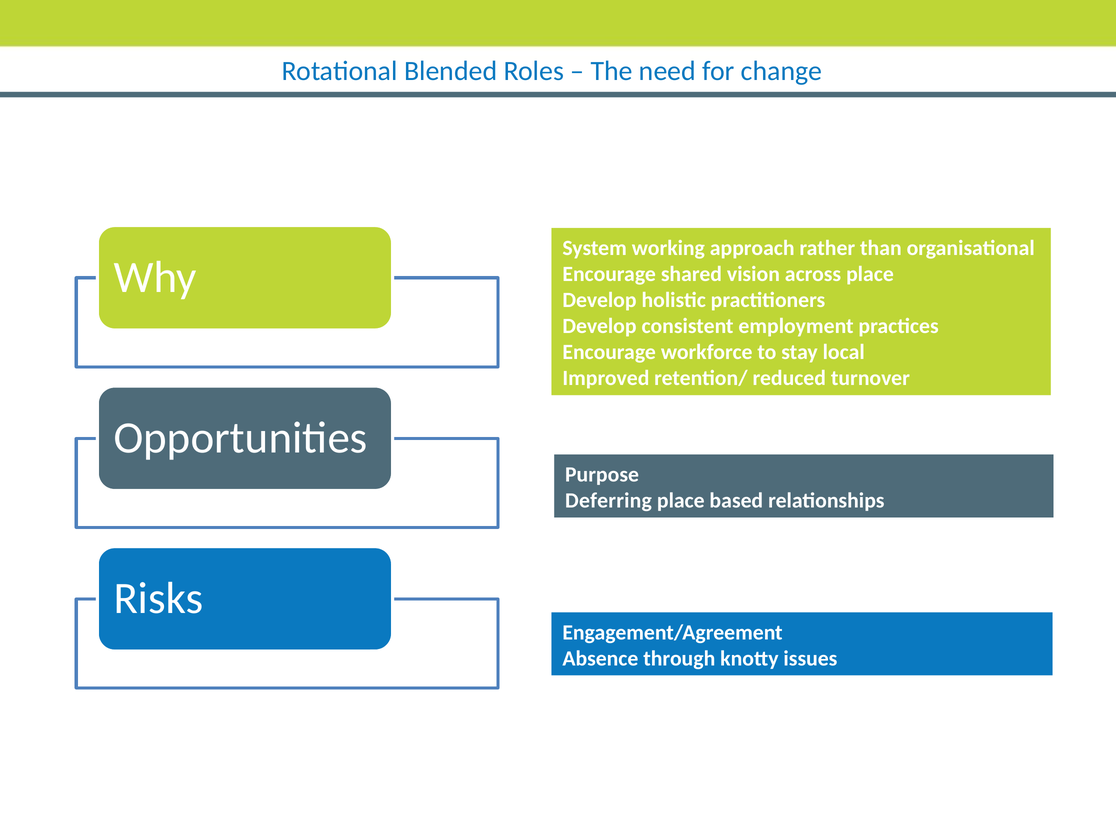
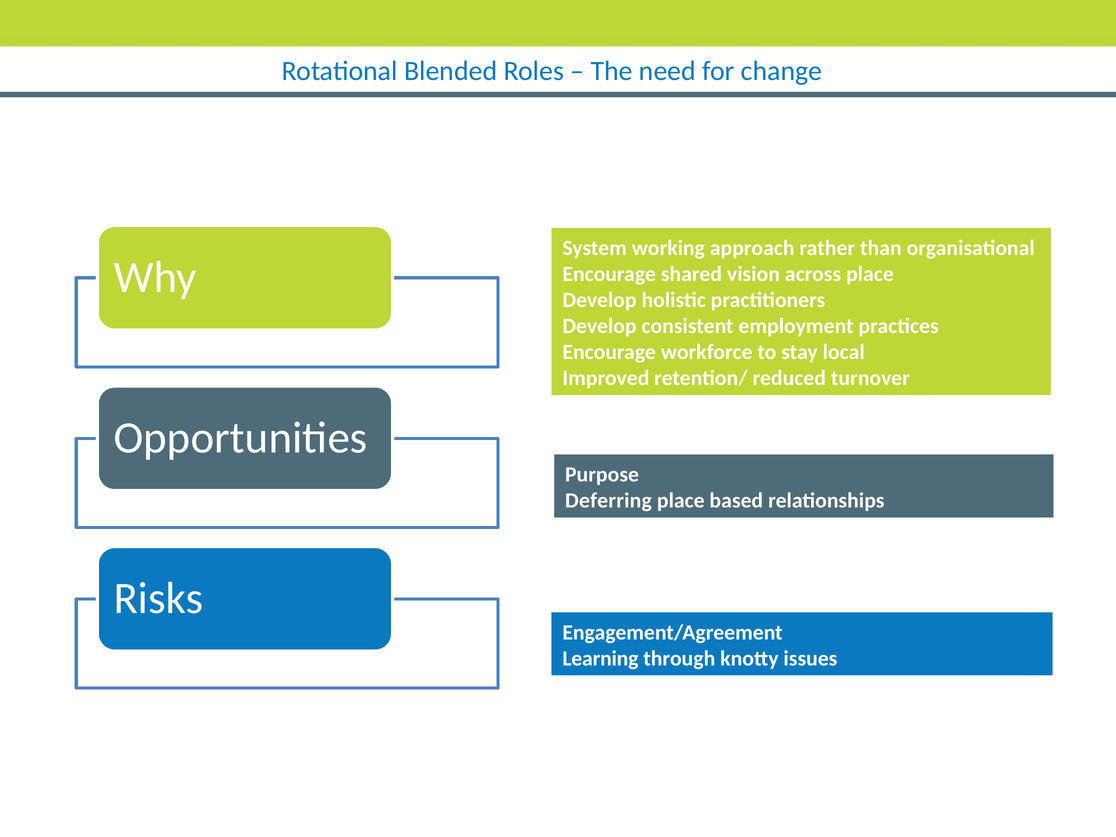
Absence: Absence -> Learning (600, 658)
